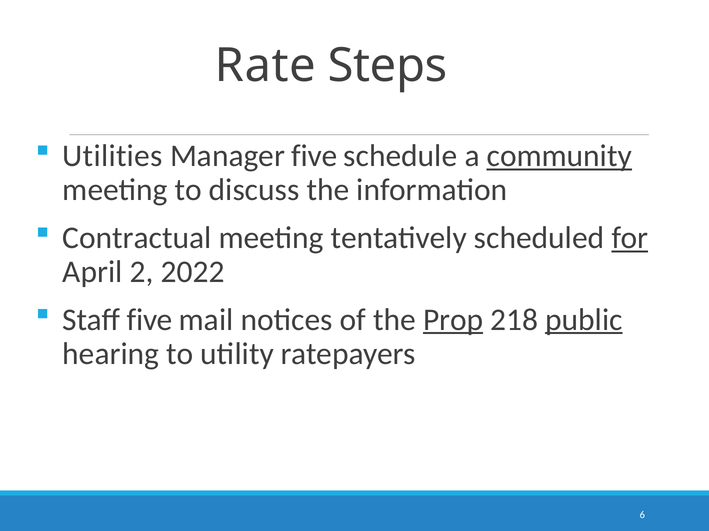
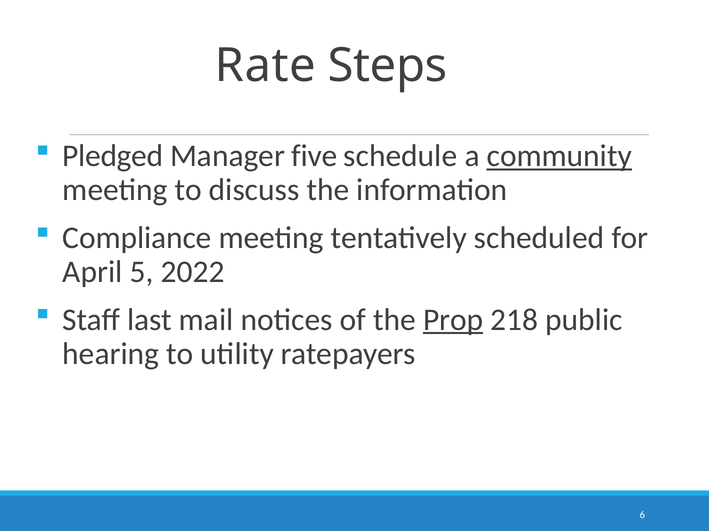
Utilities: Utilities -> Pledged (113, 156)
Contractual: Contractual -> Compliance (137, 238)
for underline: present -> none (630, 238)
2: 2 -> 5 (142, 272)
Staff five: five -> last (150, 320)
public underline: present -> none (584, 320)
